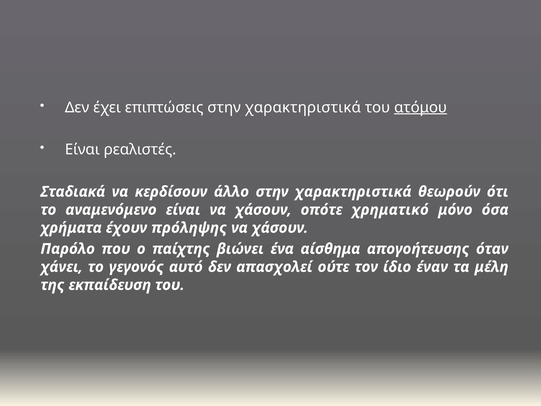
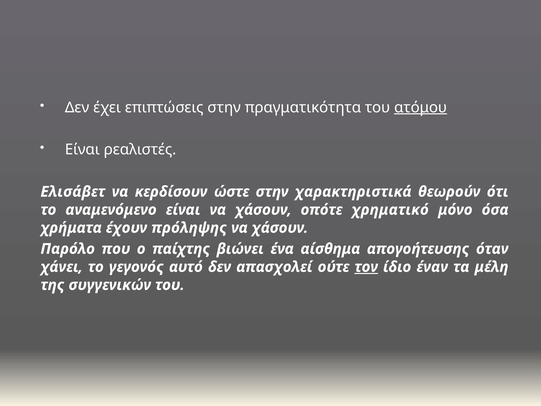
επιπτώσεις στην χαρακτηριστικά: χαρακτηριστικά -> πραγματικότητα (303, 107)
Σταδιακά: Σταδιακά -> Ελισάβετ (73, 192)
άλλο: άλλο -> ώστε (232, 192)
τον underline: none -> present (366, 267)
εκπαίδευση: εκπαίδευση -> συγγενικών (110, 285)
